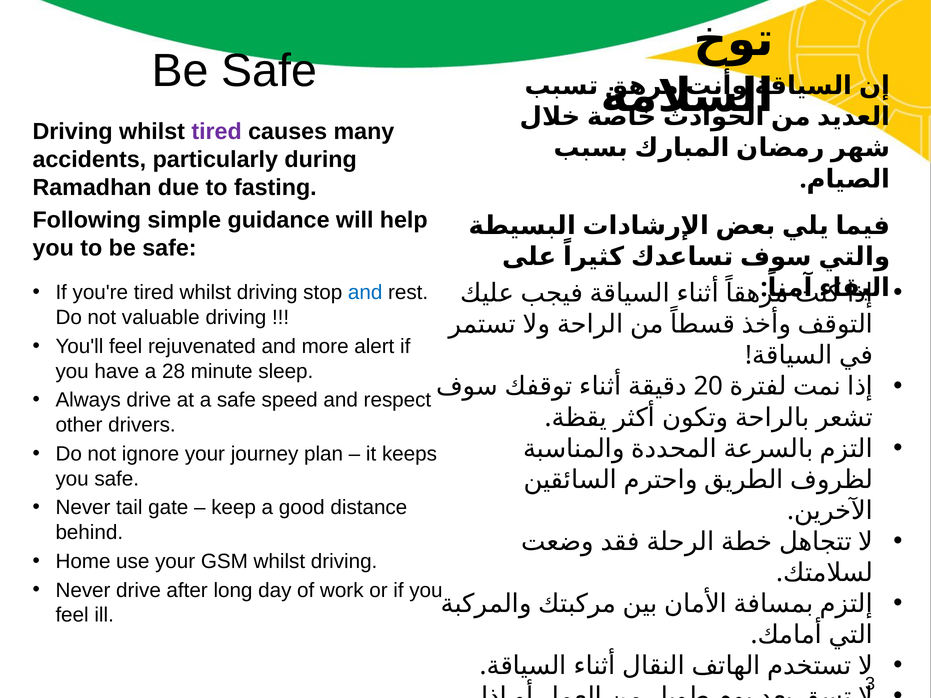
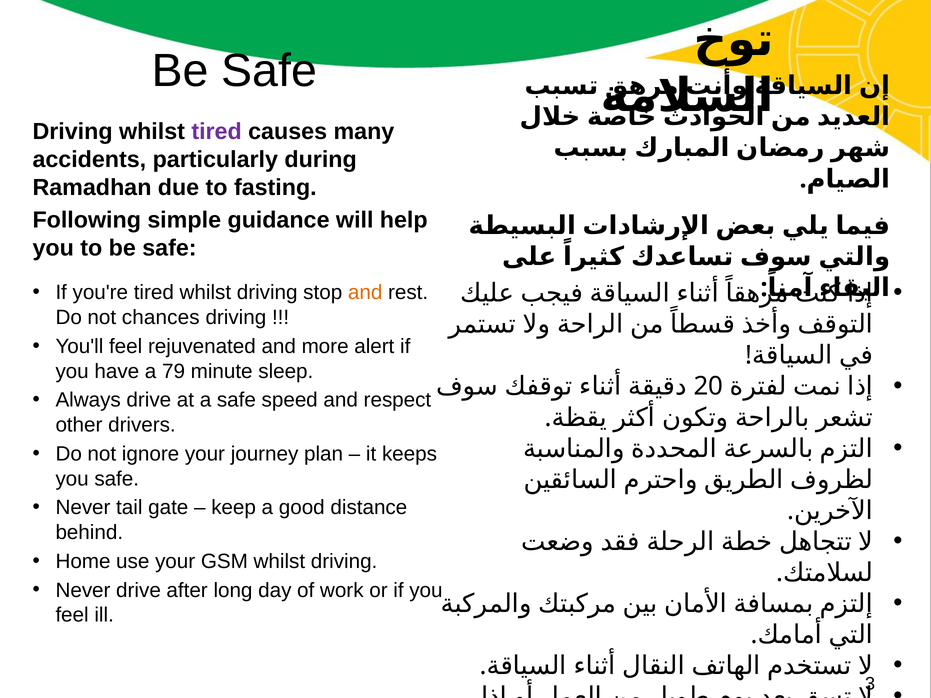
and colour: blue -> orange (365, 293)
valuable: valuable -> chances (161, 318)
28: 28 -> 79 (174, 371)
